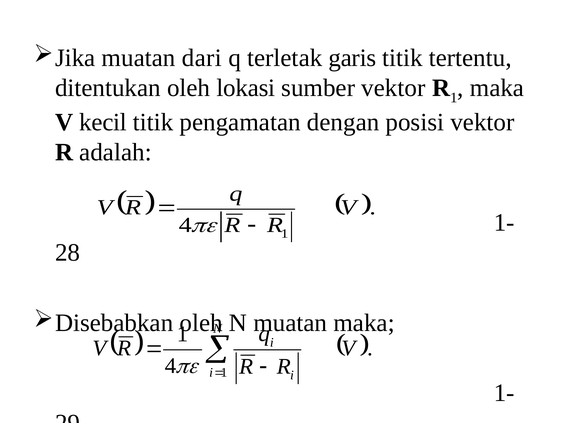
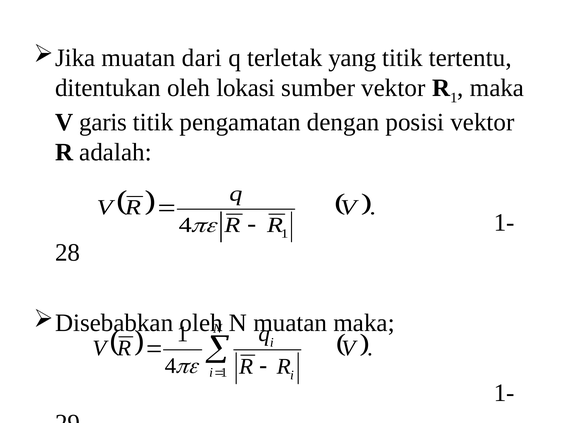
garis: garis -> yang (352, 58)
kecil: kecil -> garis (103, 122)
